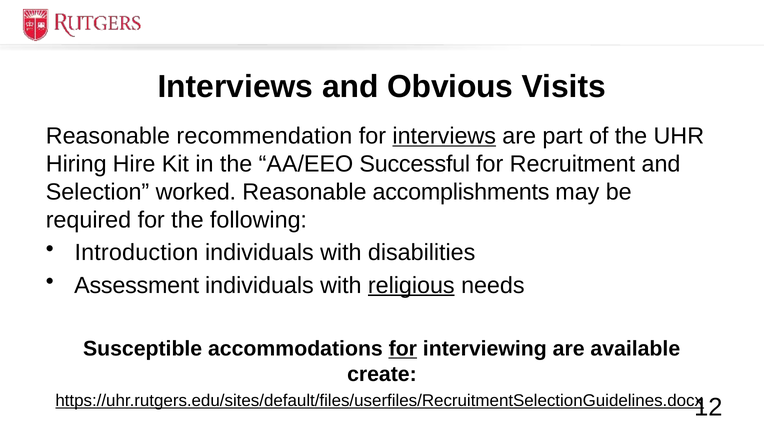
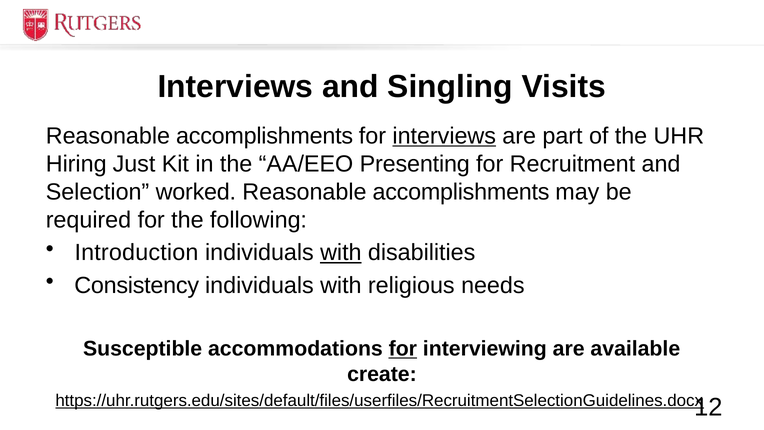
Obvious: Obvious -> Singling (450, 87)
recommendation: recommendation -> accomplishments (265, 136)
Hire: Hire -> Just (134, 164)
Successful: Successful -> Presenting (415, 164)
with underline: none -> present (341, 253)
Assessment: Assessment -> Consistency (137, 285)
religious underline: present -> none (411, 285)
